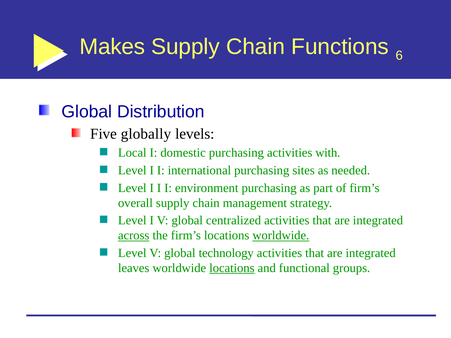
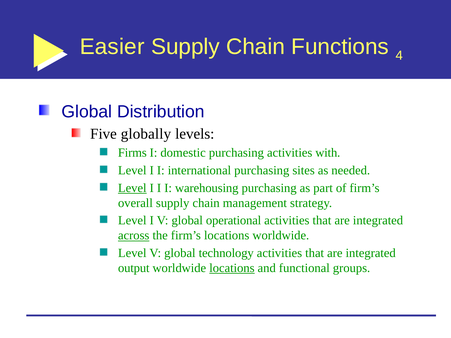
Makes: Makes -> Easier (112, 47)
6: 6 -> 4 (399, 55)
Local: Local -> Firms (132, 153)
Level underline: none -> present (132, 188)
environment: environment -> warehousing (207, 188)
centralized: centralized -> operational (234, 221)
worldwide underline: present -> none (281, 236)
leaves: leaves -> output (134, 268)
